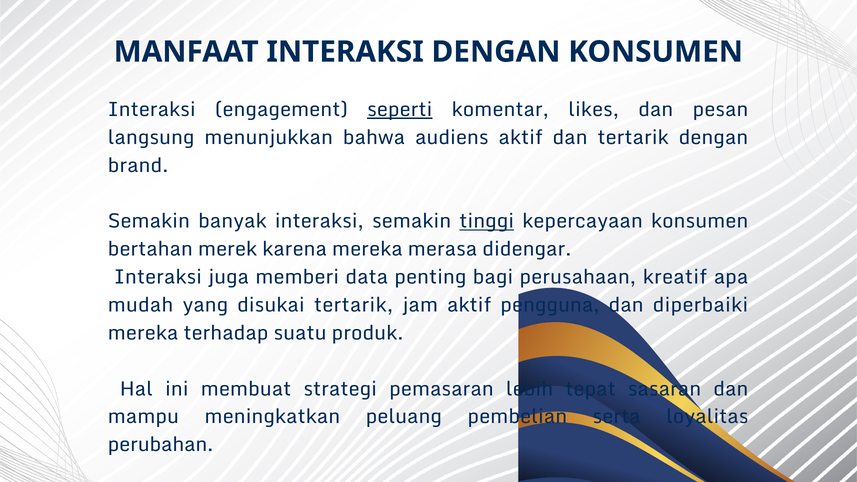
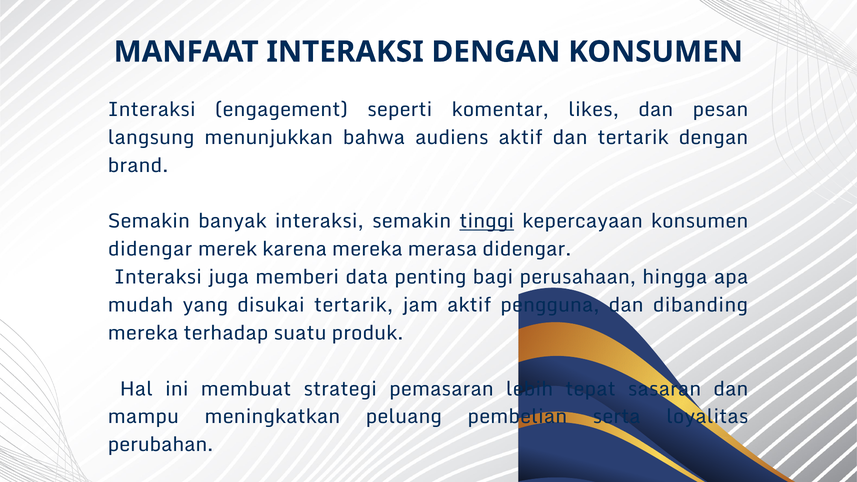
seperti underline: present -> none (400, 110)
bertahan: bertahan -> didengar (150, 249)
kreatif: kreatif -> hingga (675, 277)
diperbaiki: diperbaiki -> dibanding (700, 305)
